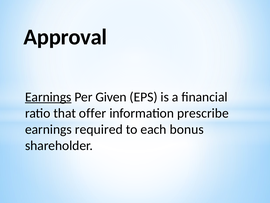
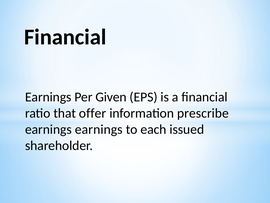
Approval: Approval -> Financial (65, 37)
Earnings underline: present -> none (48, 97)
earnings required: required -> earnings (99, 129)
bonus: bonus -> issued (187, 129)
